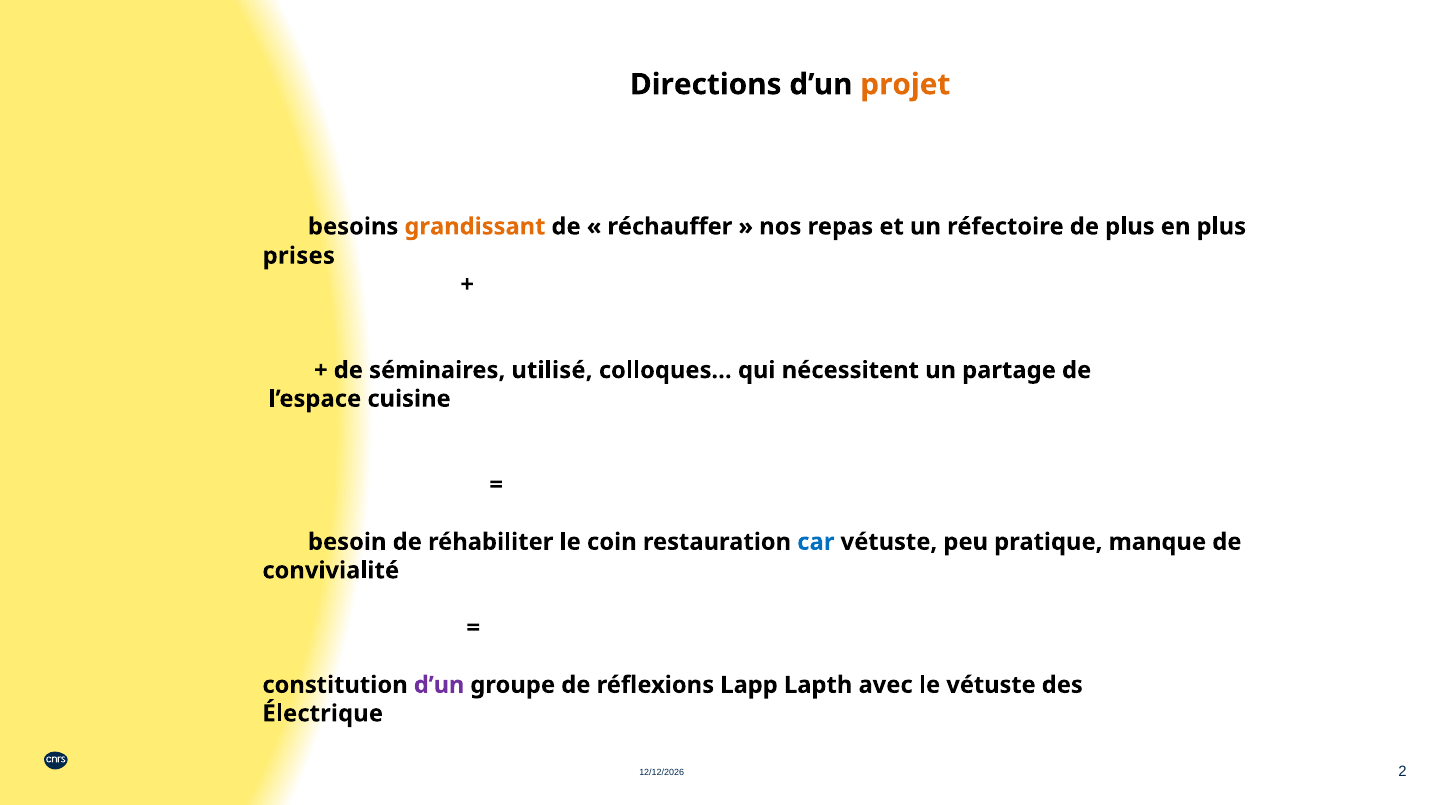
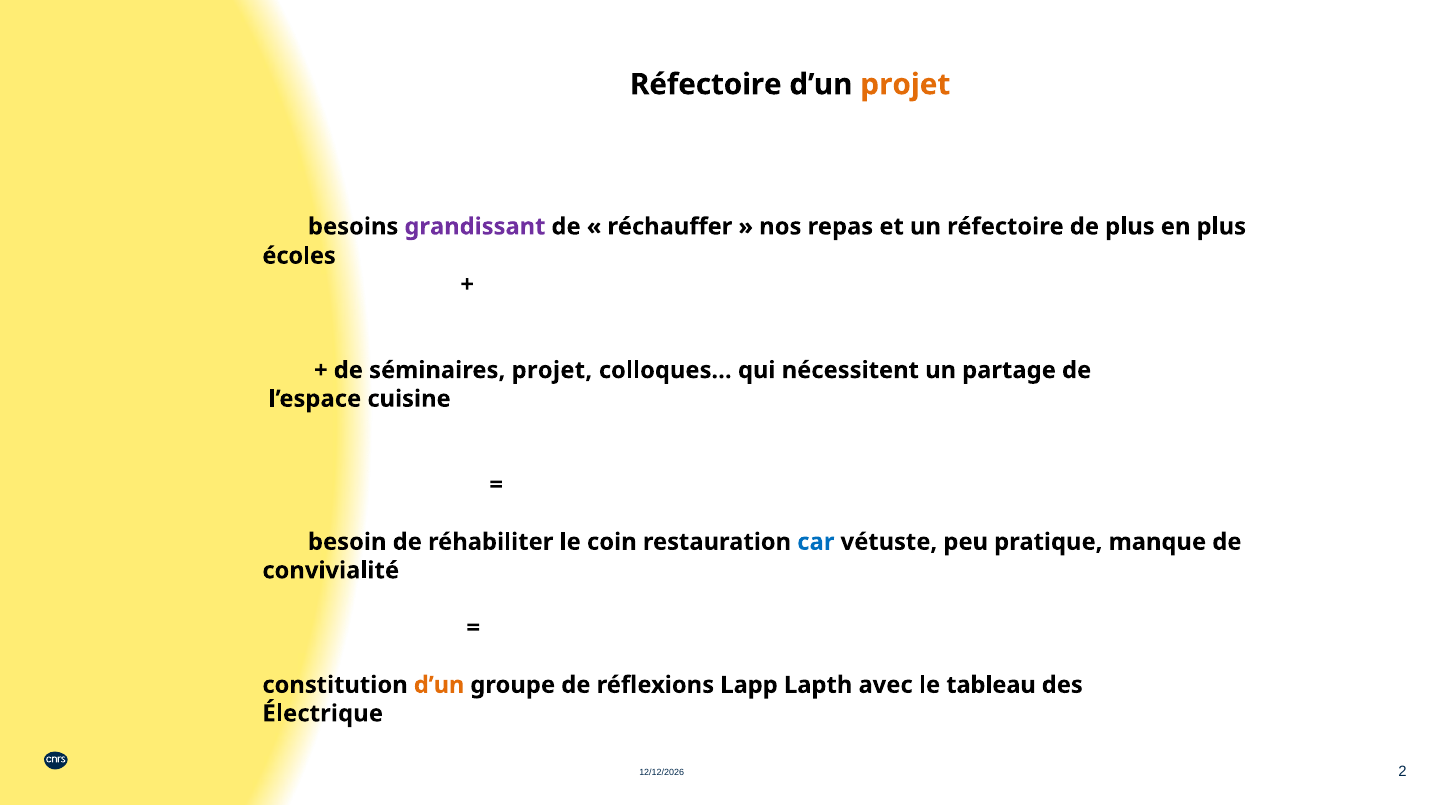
Directions: Directions -> Réfectoire (706, 84)
grandissant colour: orange -> purple (475, 227)
prises: prises -> écoles (299, 256)
séminaires utilisé: utilisé -> projet (552, 370)
d’un colour: purple -> orange (439, 685)
le vétuste: vétuste -> tableau (991, 685)
